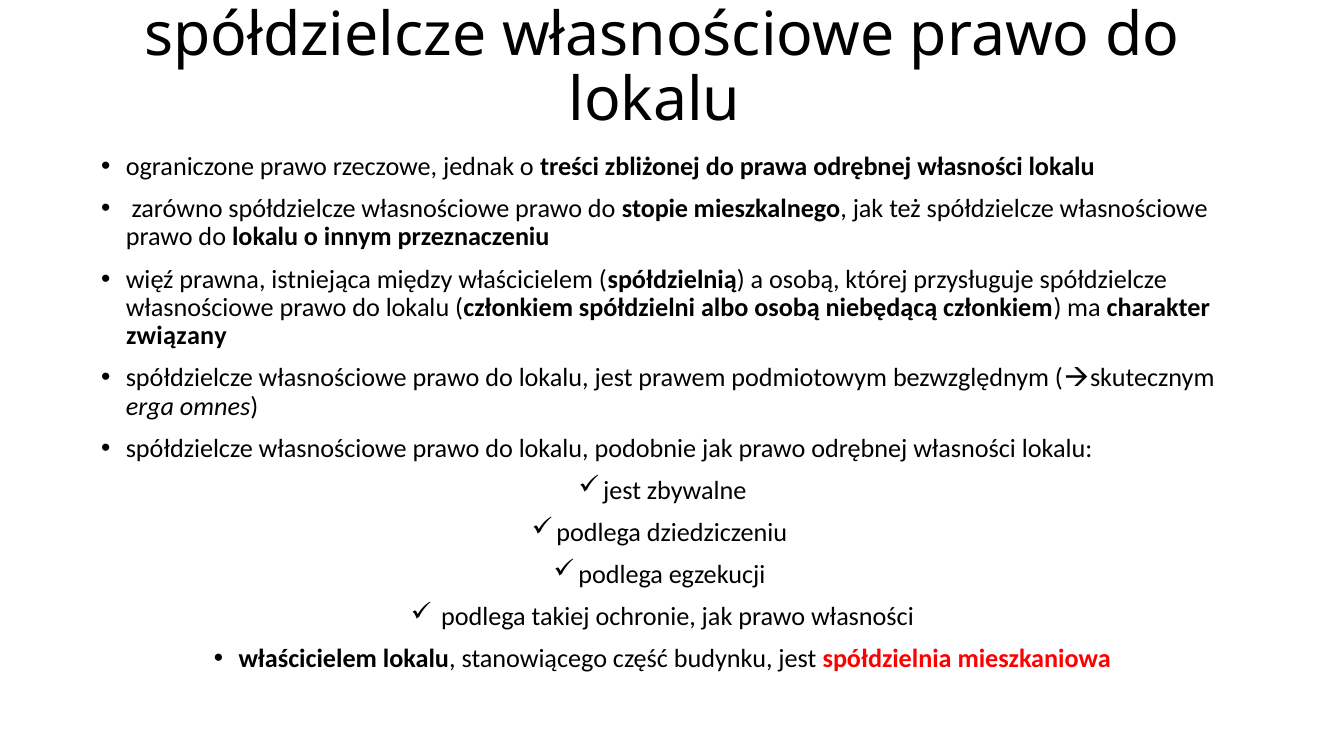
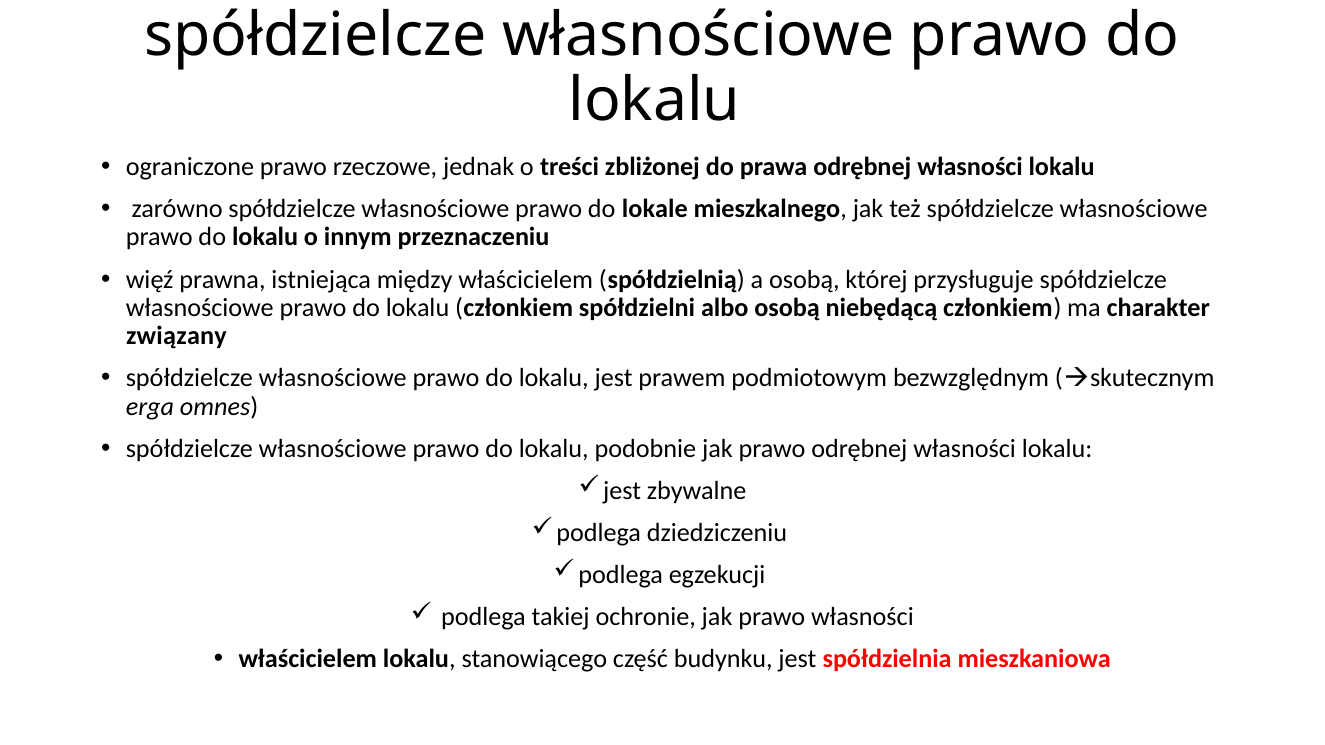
stopie: stopie -> lokale (655, 209)
